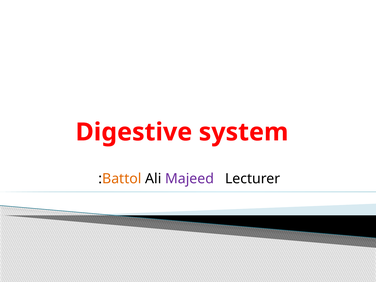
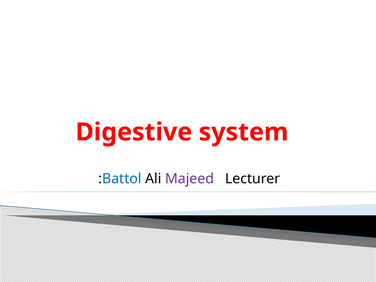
Battol colour: orange -> blue (122, 179)
